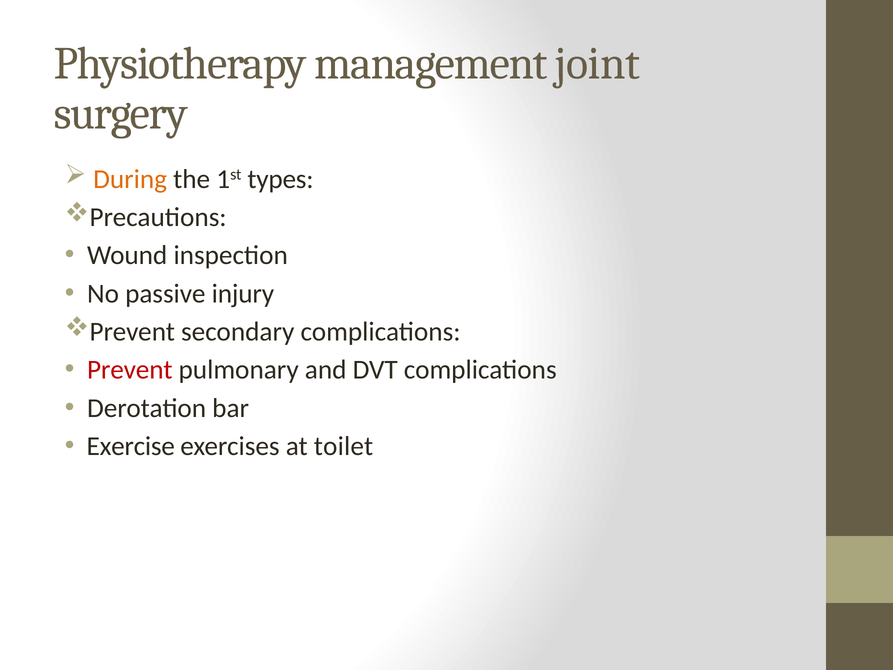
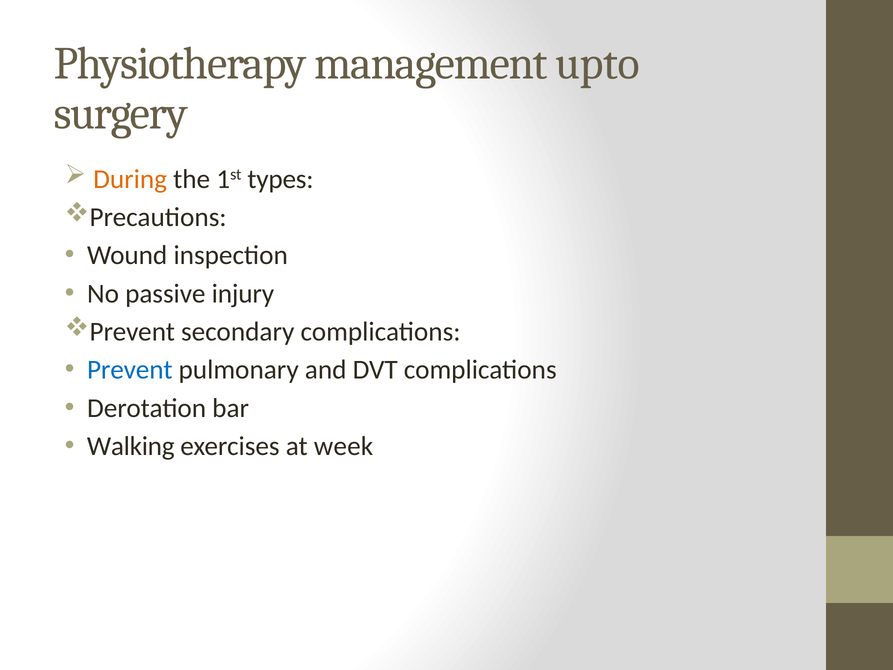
joint: joint -> upto (598, 64)
Prevent colour: red -> blue (130, 370)
Exercise: Exercise -> Walking (131, 446)
toilet: toilet -> week (344, 446)
